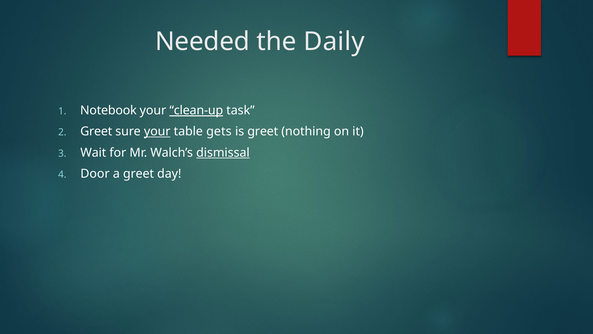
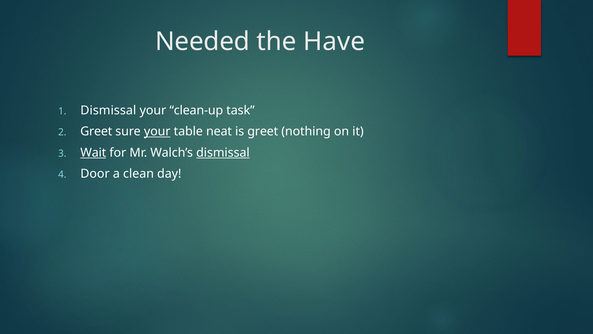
Daily: Daily -> Have (334, 42)
Notebook: Notebook -> Dismissal (108, 110)
clean-up underline: present -> none (196, 110)
gets: gets -> neat (219, 131)
Wait underline: none -> present (93, 152)
a greet: greet -> clean (138, 173)
